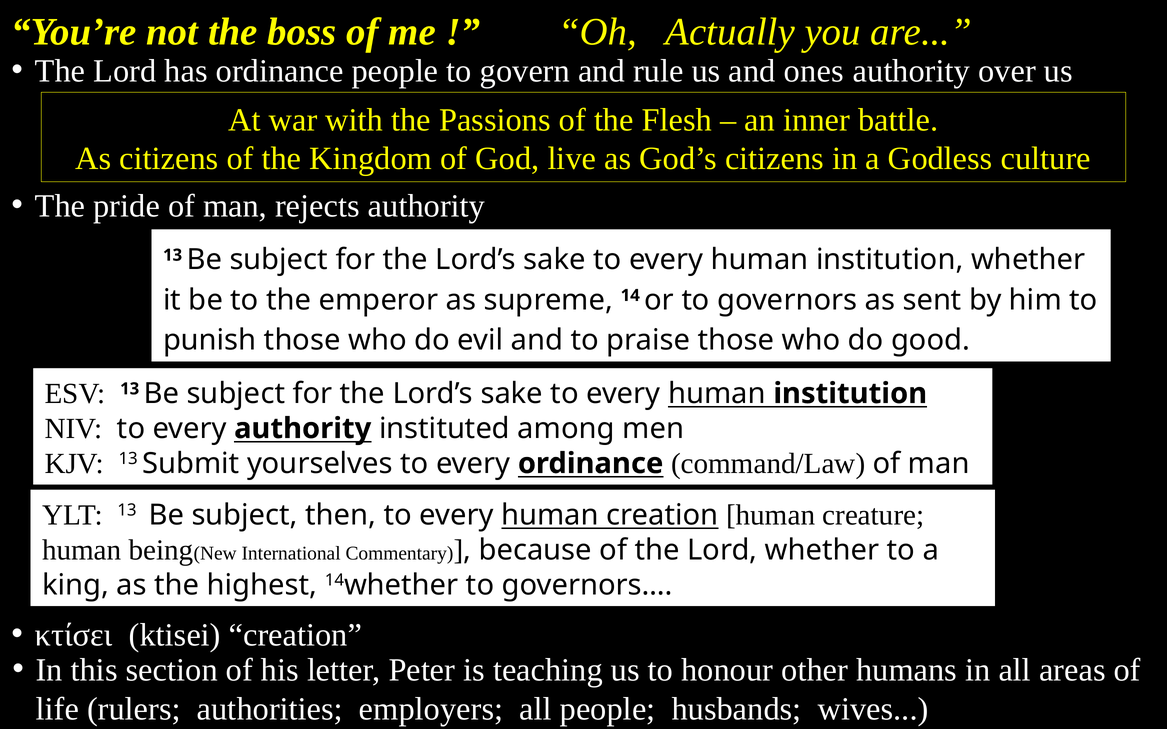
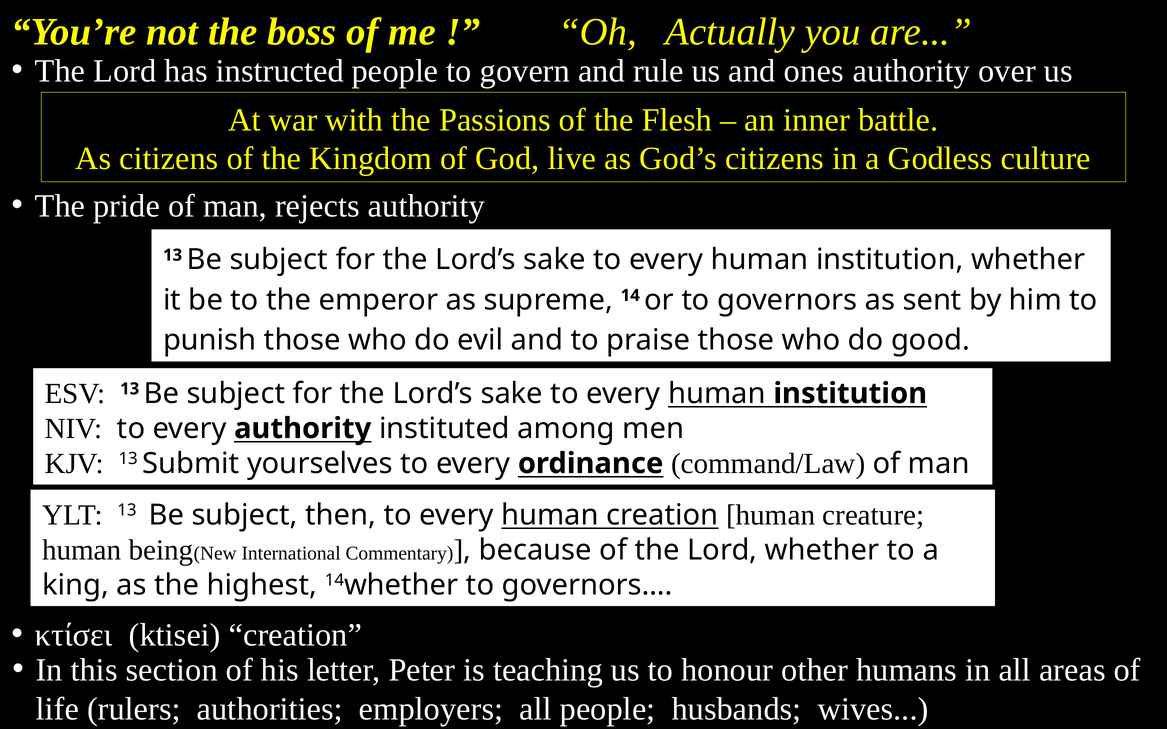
has ordinance: ordinance -> instructed (280, 71)
